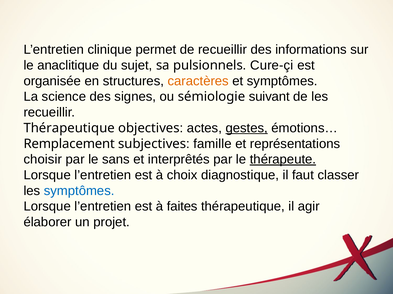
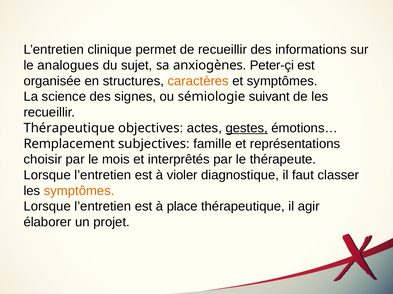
anaclitique: anaclitique -> analogues (68, 65)
pulsionnels: pulsionnels -> anxiogènes (208, 65)
Cure-çi: Cure-çi -> Peter-çi (272, 65)
sans: sans -> mois (116, 160)
thérapeute underline: present -> none (283, 160)
choix: choix -> violer (182, 176)
symptômes colour: blue -> orange (79, 191)
faites: faites -> place (182, 207)
